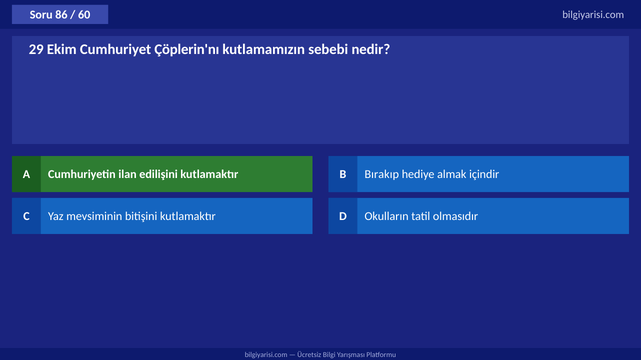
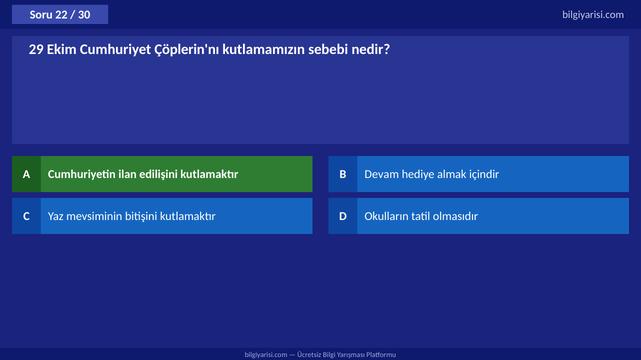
86: 86 -> 22 (61, 15)
60: 60 -> 30 (84, 15)
Bırakıp: Bırakıp -> Devam (382, 174)
